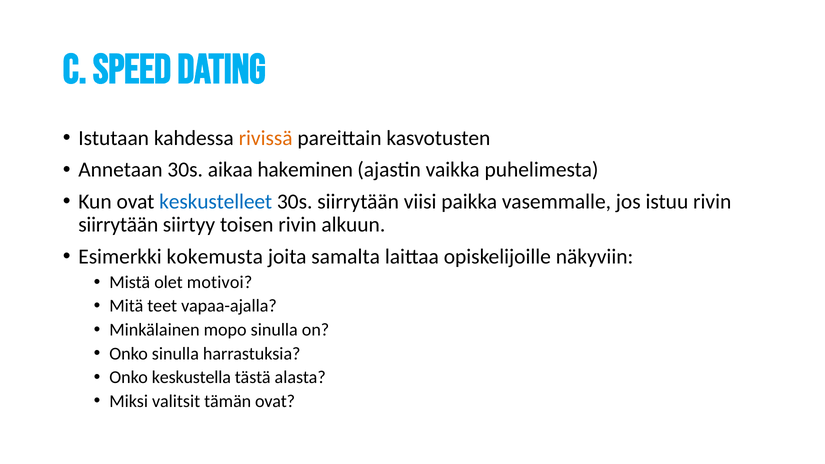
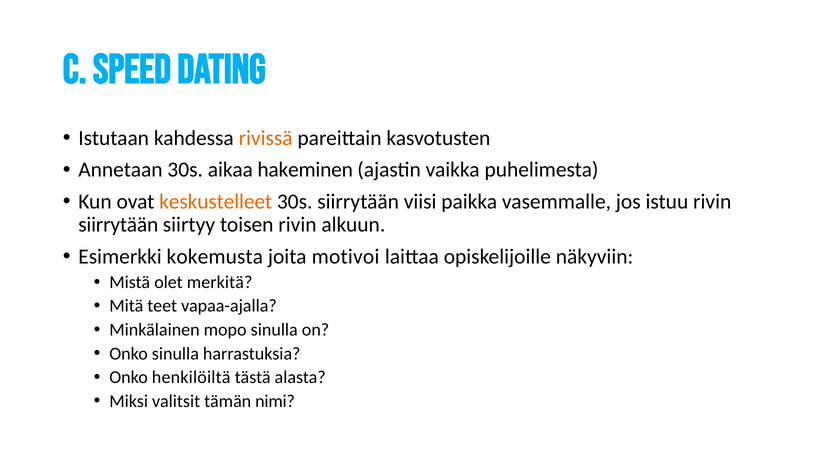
keskustelleet colour: blue -> orange (216, 202)
samalta: samalta -> motivoi (346, 257)
motivoi: motivoi -> merkitä (220, 282)
keskustella: keskustella -> henkilöiltä (191, 377)
tämän ovat: ovat -> nimi (275, 401)
